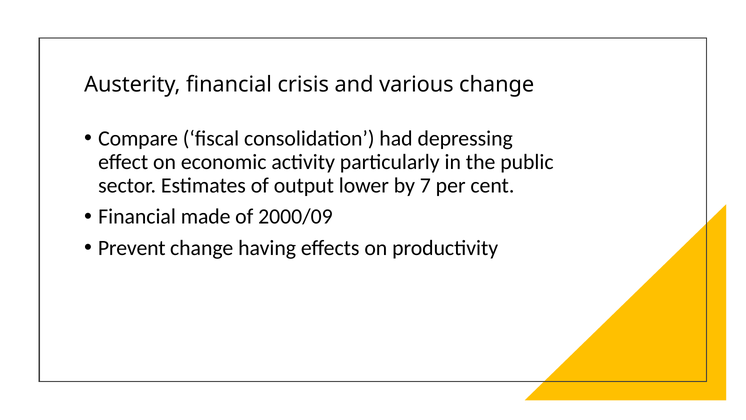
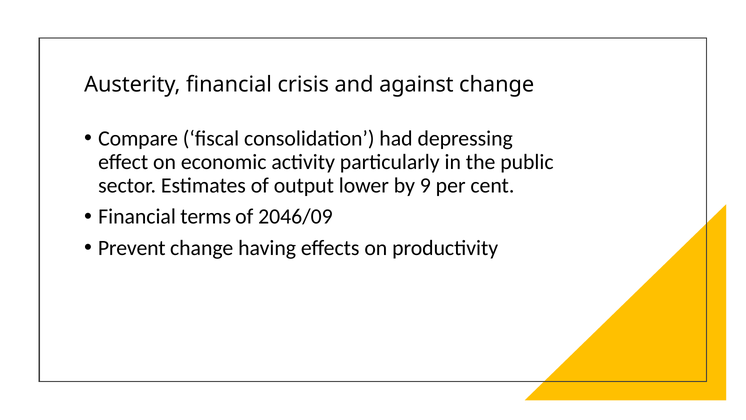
various: various -> against (416, 85)
7: 7 -> 9 (425, 185)
made: made -> terms (206, 217)
2000/09: 2000/09 -> 2046/09 (295, 217)
